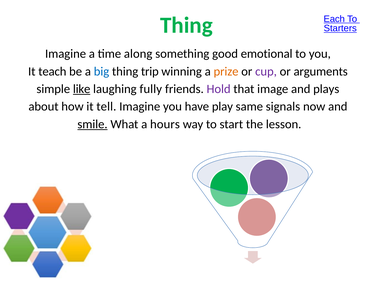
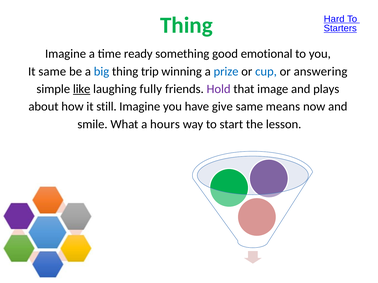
Each: Each -> Hard (334, 19)
along: along -> ready (138, 54)
It teach: teach -> same (52, 71)
prize colour: orange -> blue (226, 71)
cup colour: purple -> blue (266, 71)
arguments: arguments -> answering (321, 71)
tell: tell -> still (106, 107)
play: play -> give (222, 107)
signals: signals -> means (283, 107)
smile underline: present -> none (93, 124)
